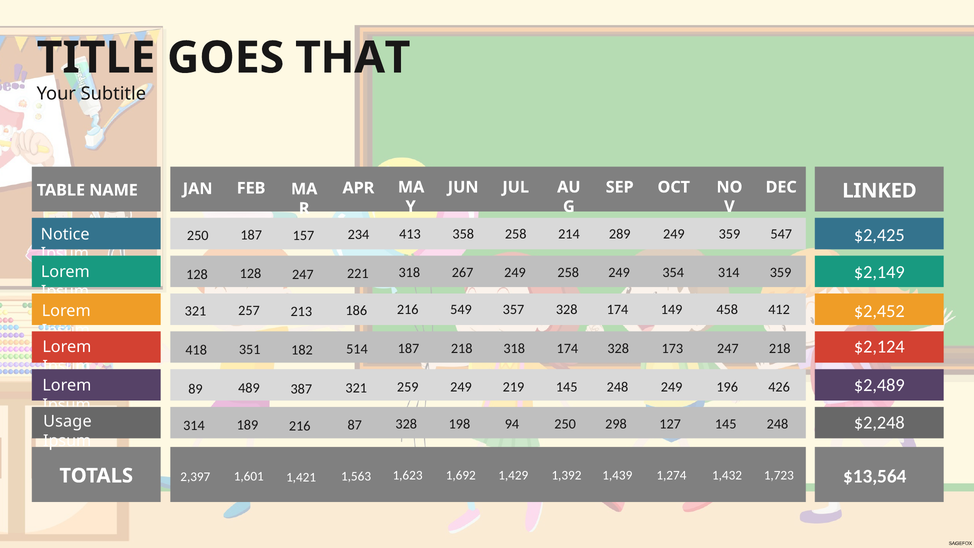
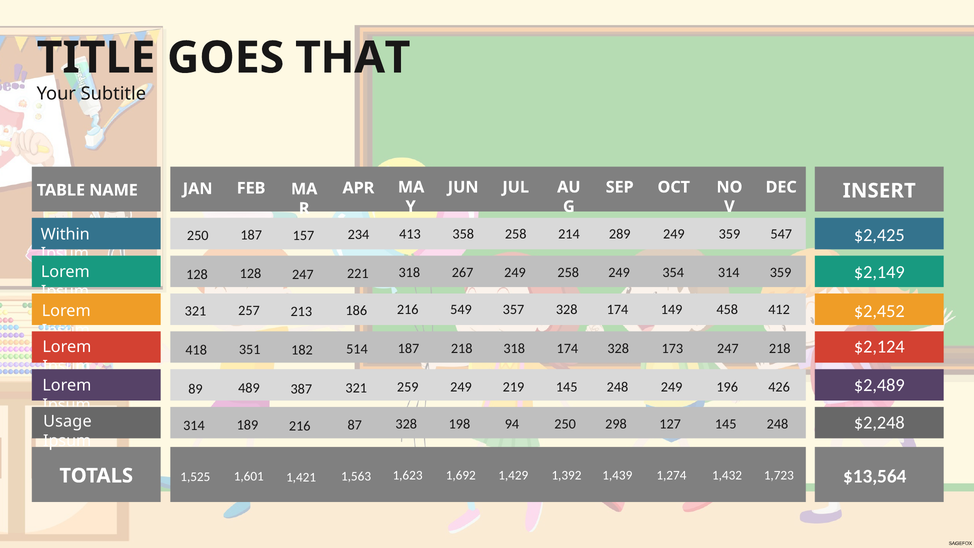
LINKED: LINKED -> INSERT (879, 191)
Notice: Notice -> Within (65, 234)
2,397: 2,397 -> 1,525 (195, 477)
